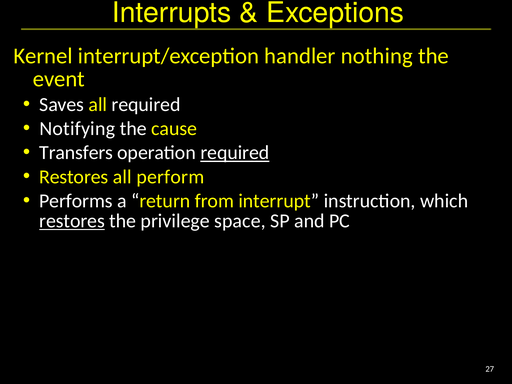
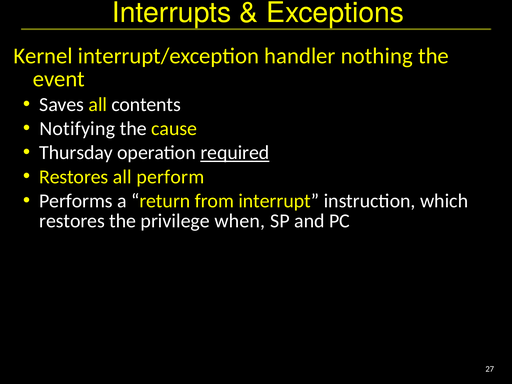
all required: required -> contents (146, 105)
Transfers: Transfers -> Thursday (76, 153)
restores underline: present -> none (72, 221)
space: space -> when (240, 221)
